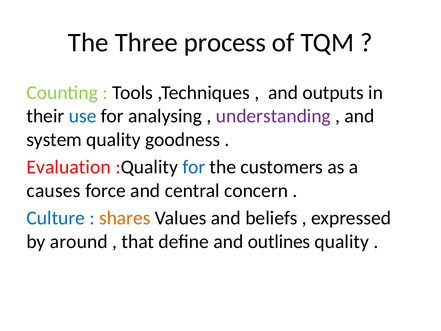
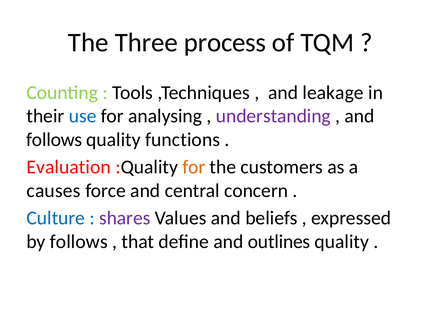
outputs: outputs -> leakage (333, 93)
system: system -> follows (54, 140)
goodness: goodness -> functions (183, 140)
for colour: blue -> orange (194, 167)
shares colour: orange -> purple (125, 218)
by around: around -> follows (79, 242)
